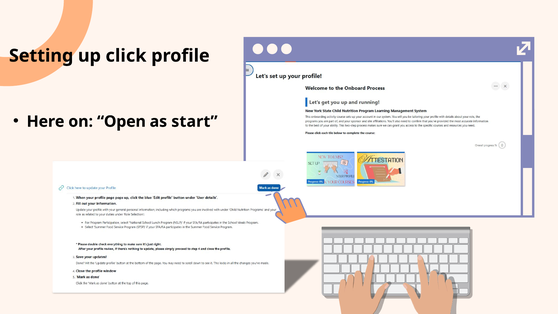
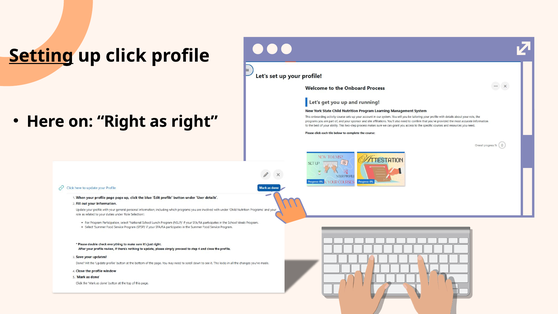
Setting underline: none -> present (41, 56)
on Open: Open -> Right (121, 121)
as start: start -> right (194, 121)
